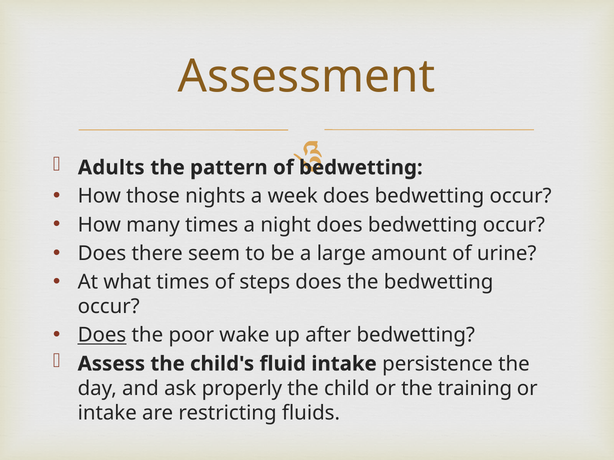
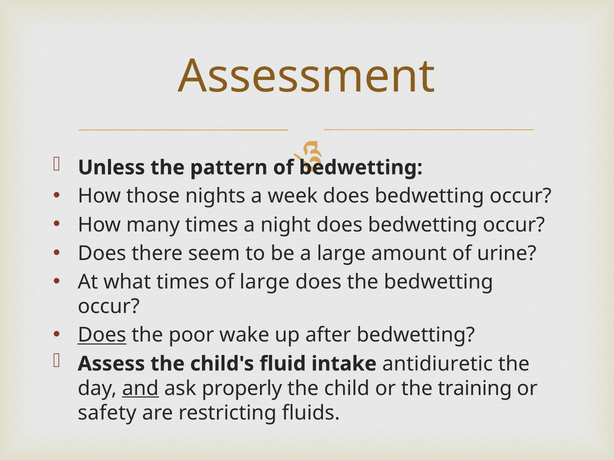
Adults: Adults -> Unless (111, 168)
of steps: steps -> large (265, 282)
persistence: persistence -> antidiuretic (438, 364)
and underline: none -> present (140, 389)
intake: intake -> safety (107, 413)
